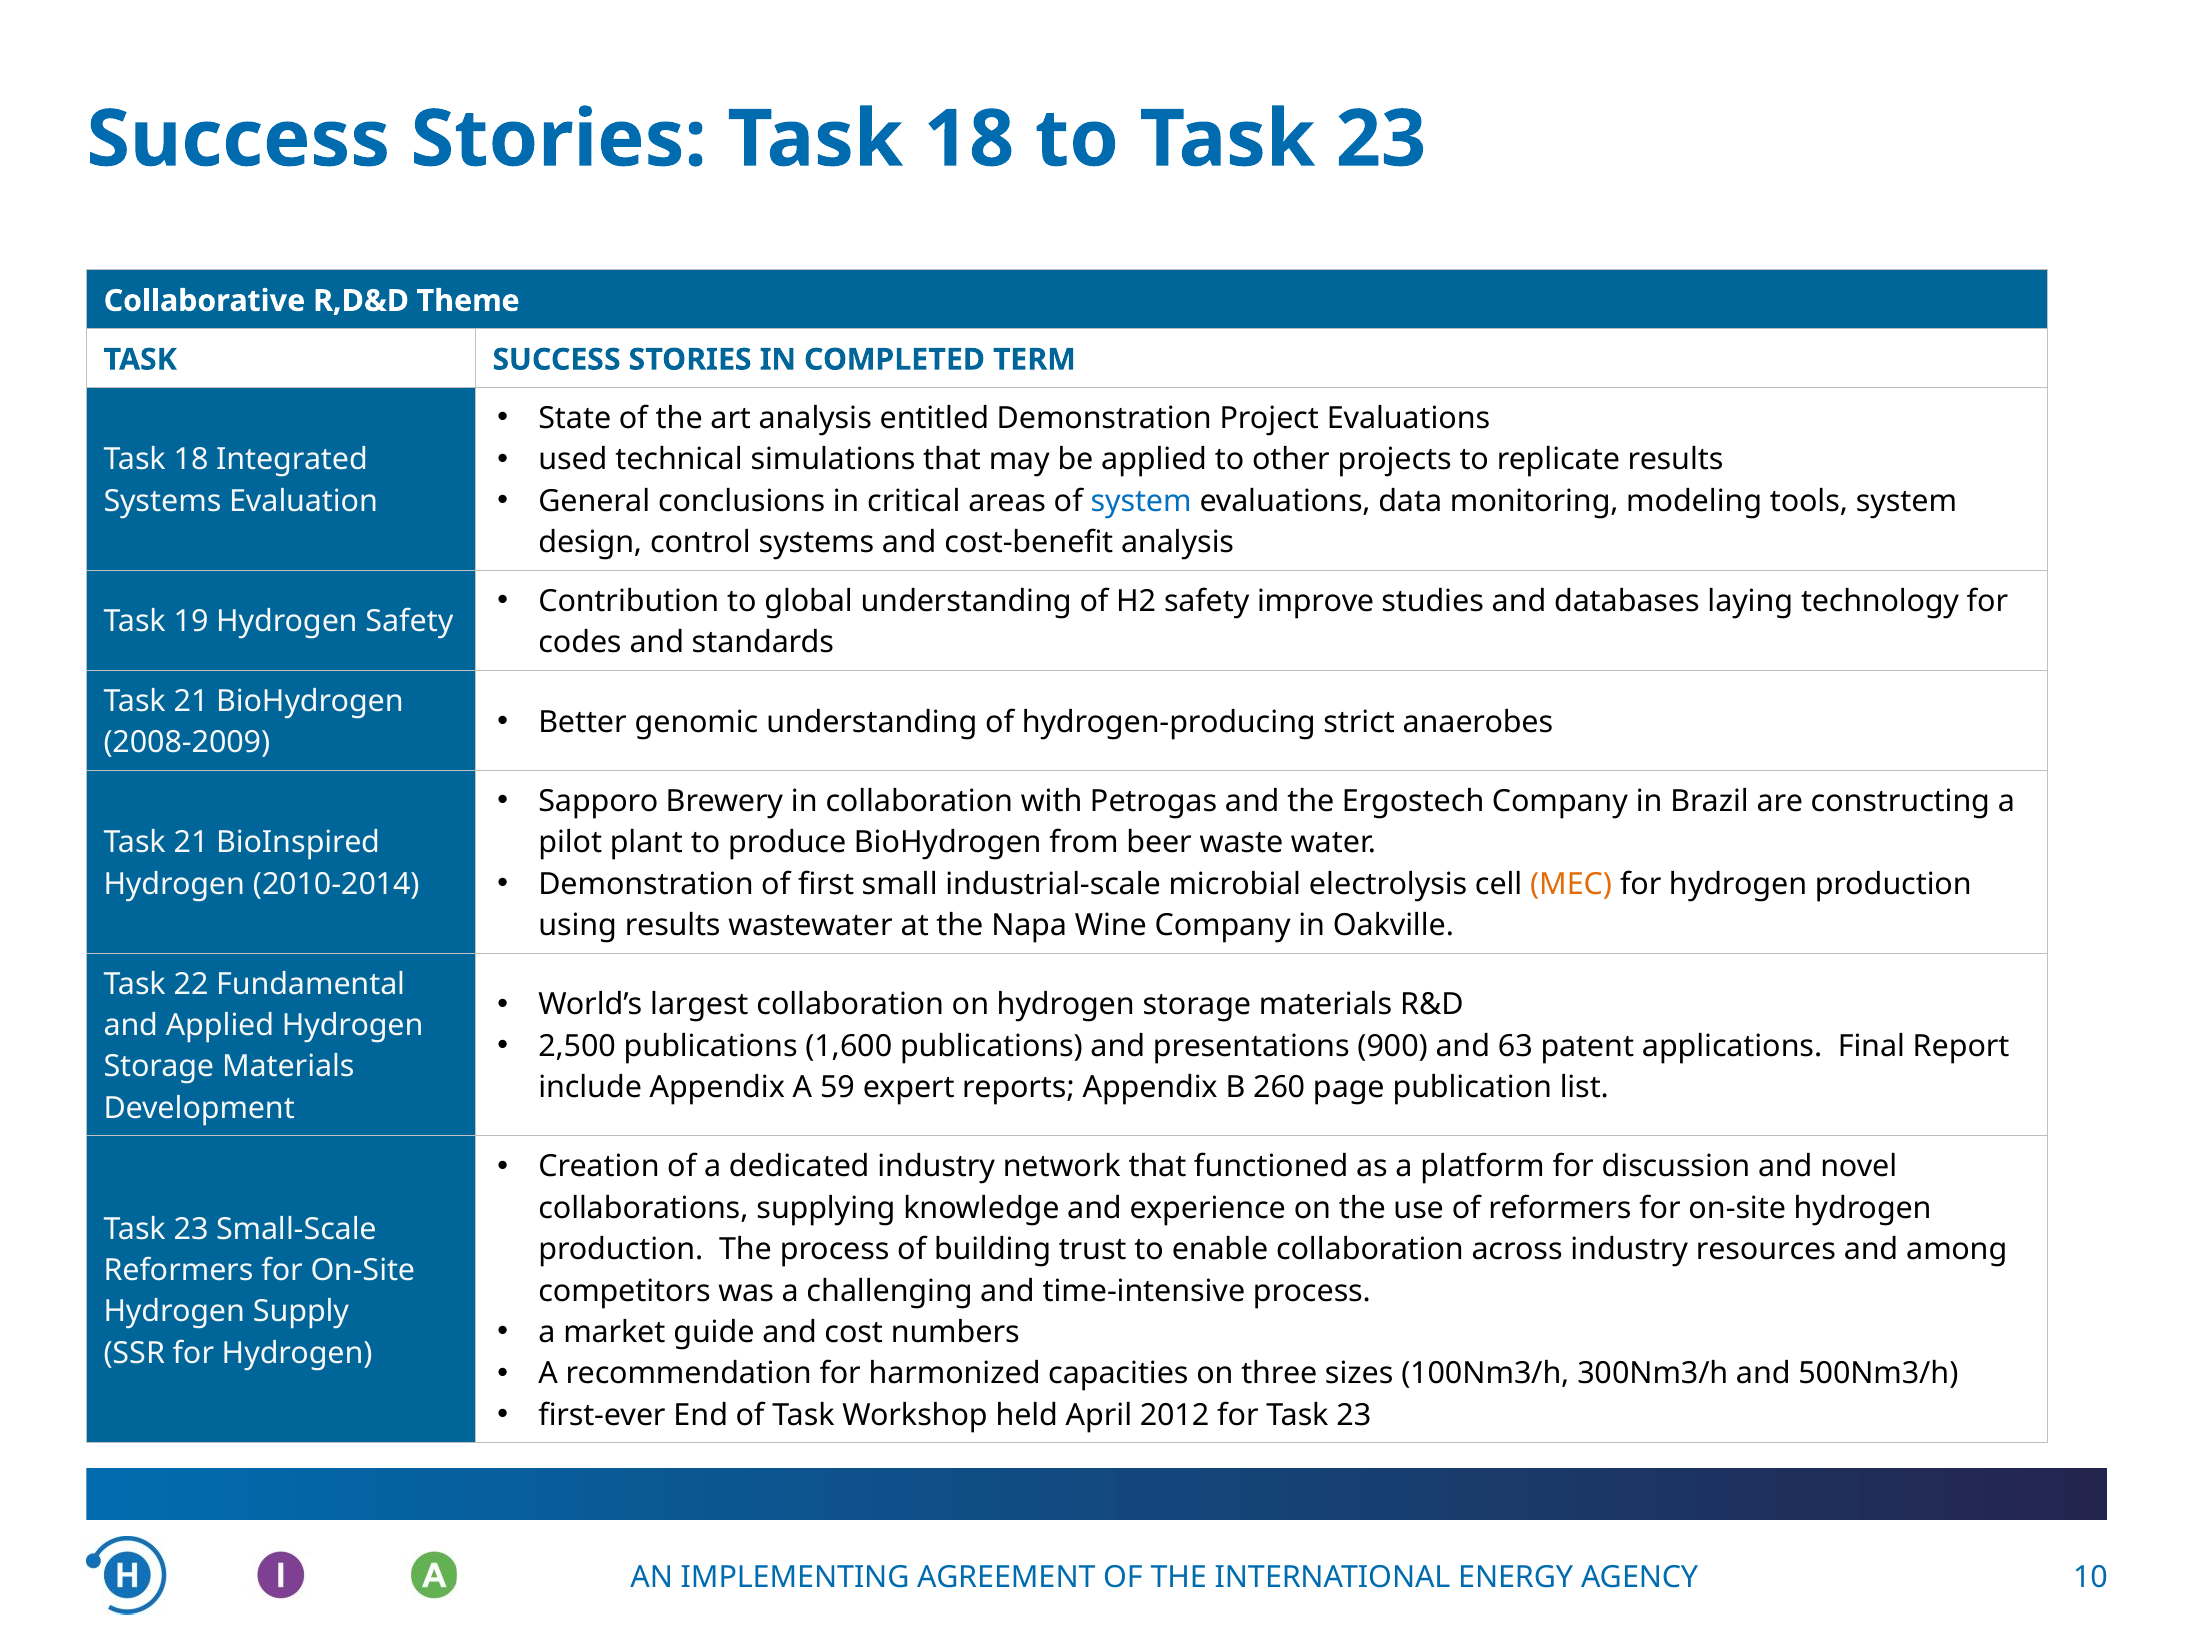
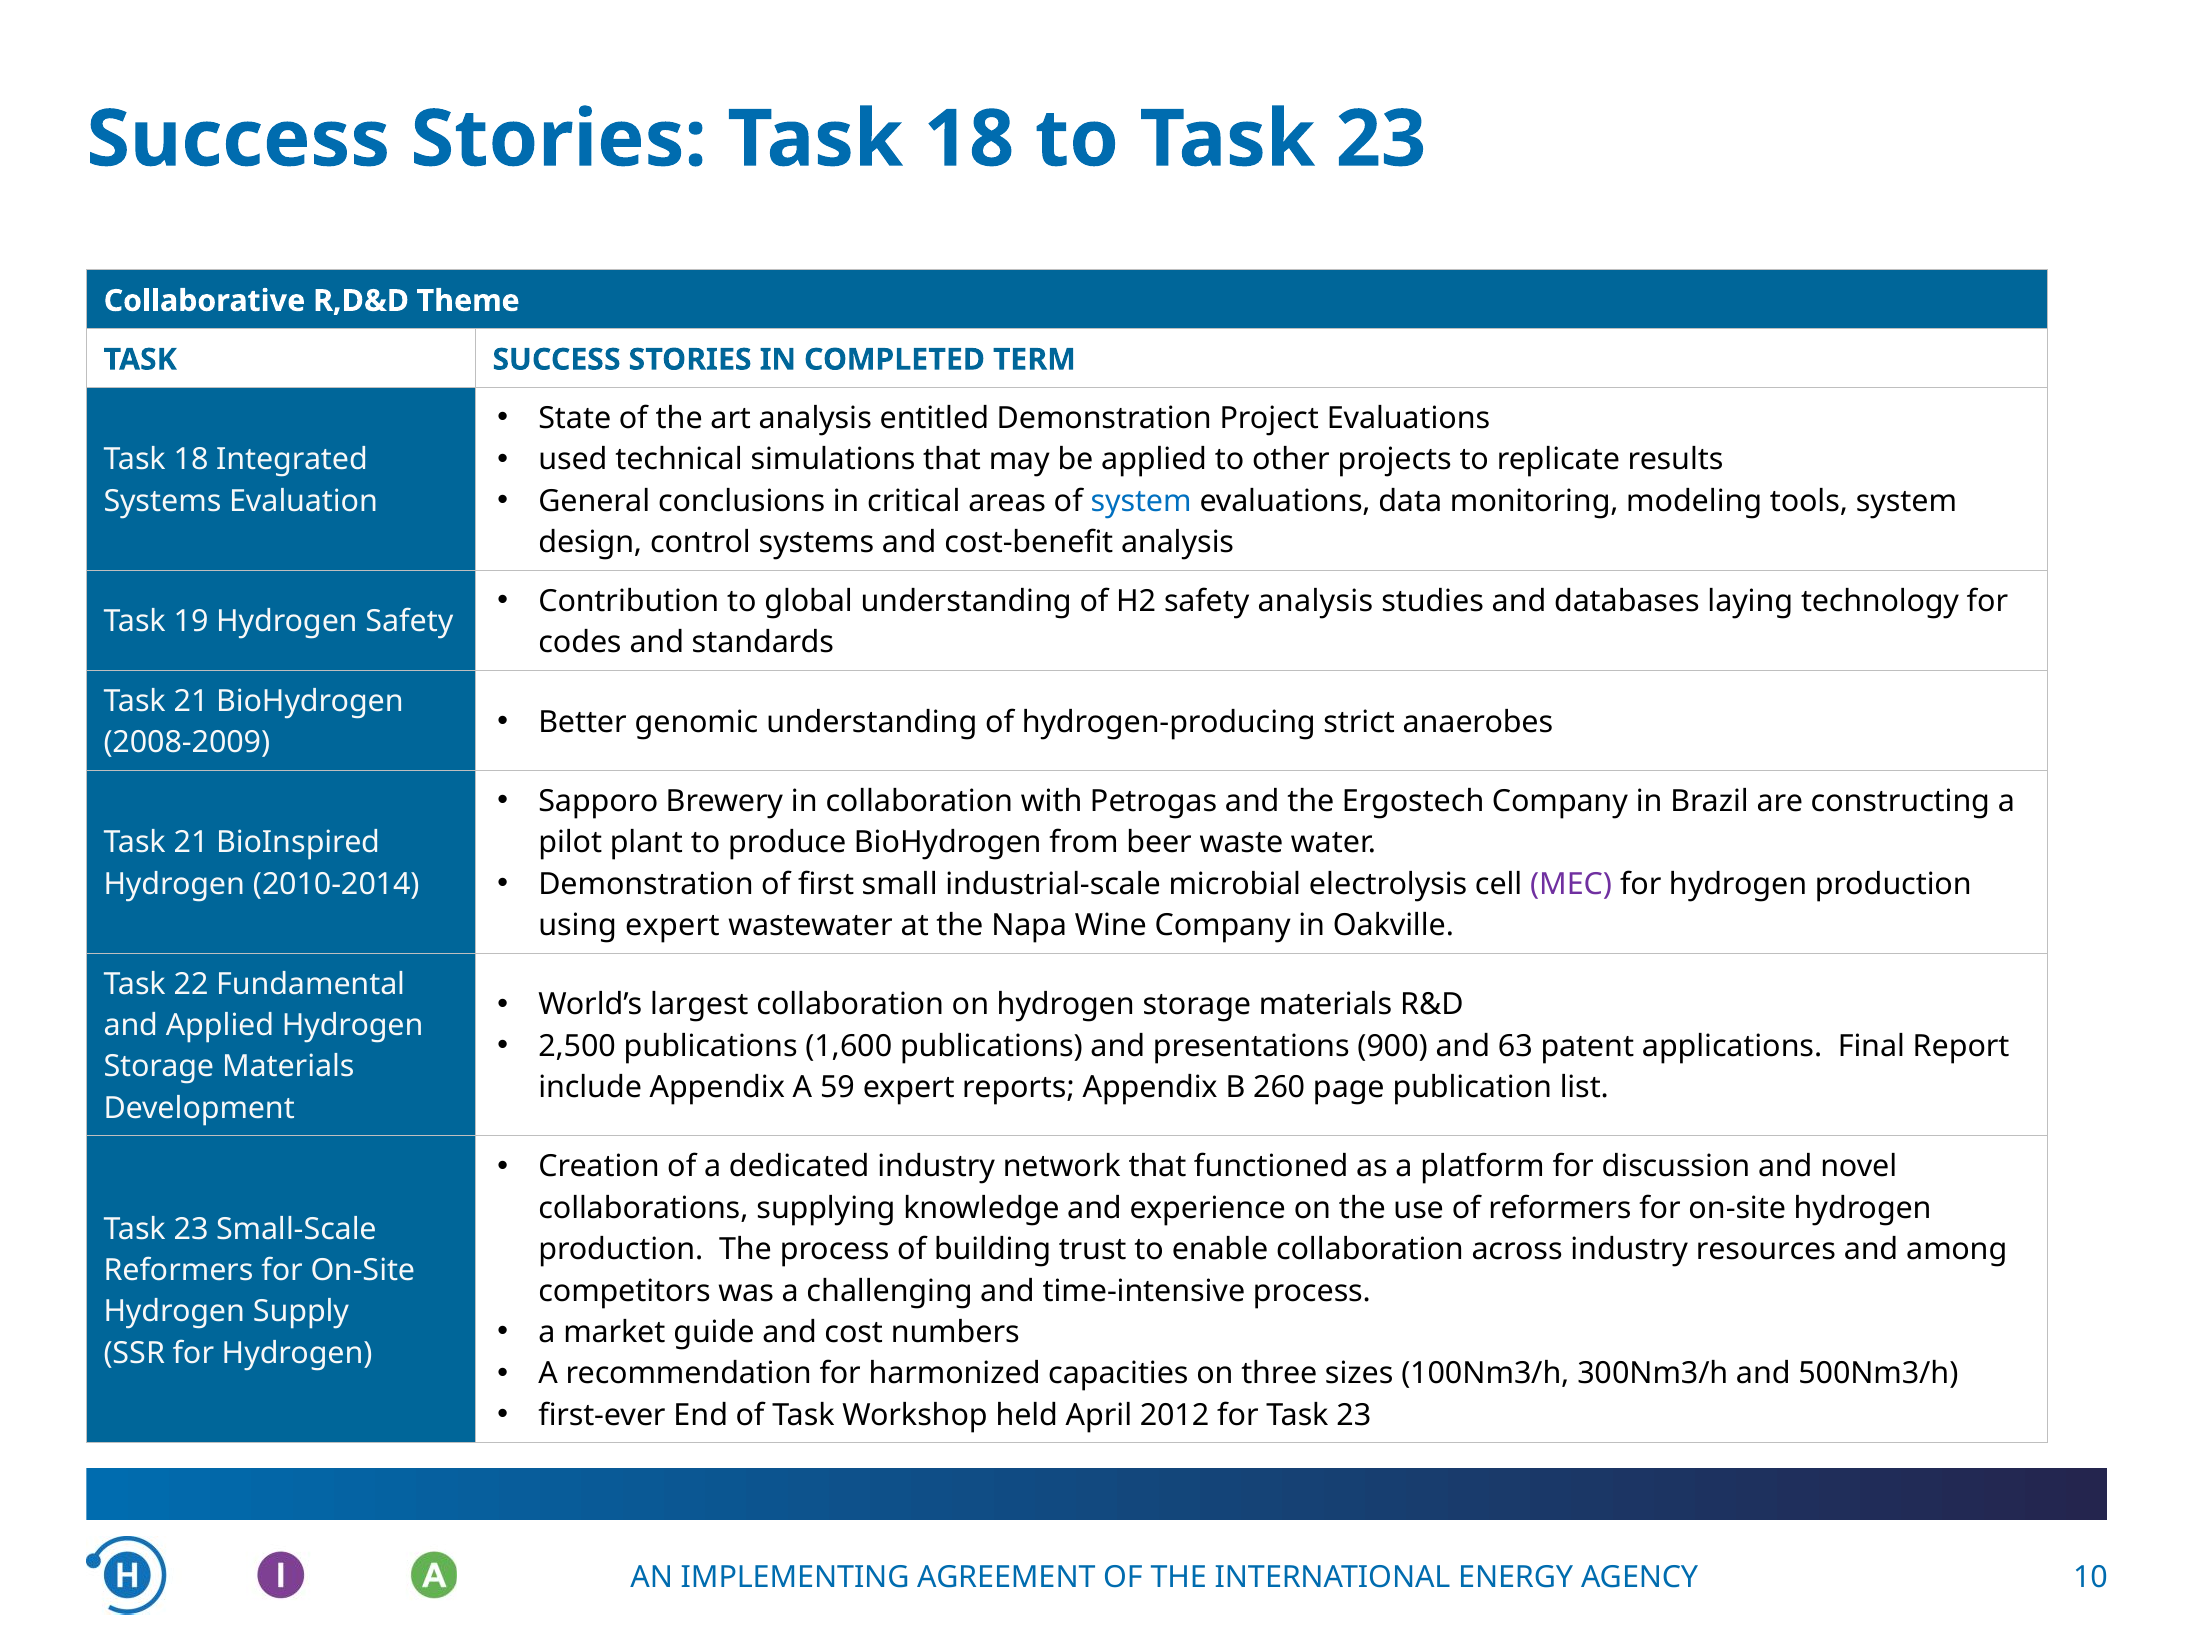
safety improve: improve -> analysis (1315, 601)
MEC colour: orange -> purple (1571, 884)
using results: results -> expert (672, 926)
